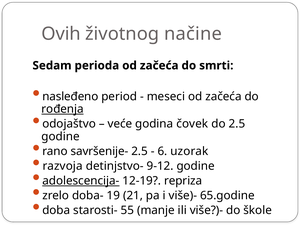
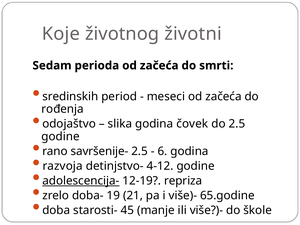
Ovih: Ovih -> Koje (61, 34)
načine: načine -> životni (193, 34)
nasleđeno: nasleđeno -> sredinskih (70, 96)
rođenja underline: present -> none (63, 109)
veće: veće -> slika (120, 124)
6 uzorak: uzorak -> godina (189, 151)
9-12: 9-12 -> 4-12 (160, 166)
55: 55 -> 45 (127, 210)
